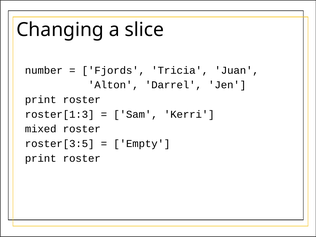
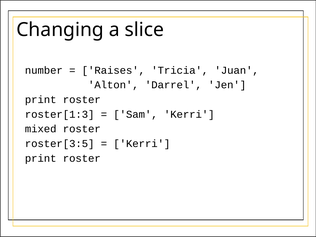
Fjords: Fjords -> Raises (113, 70)
Empty: Empty -> Kerri (142, 144)
